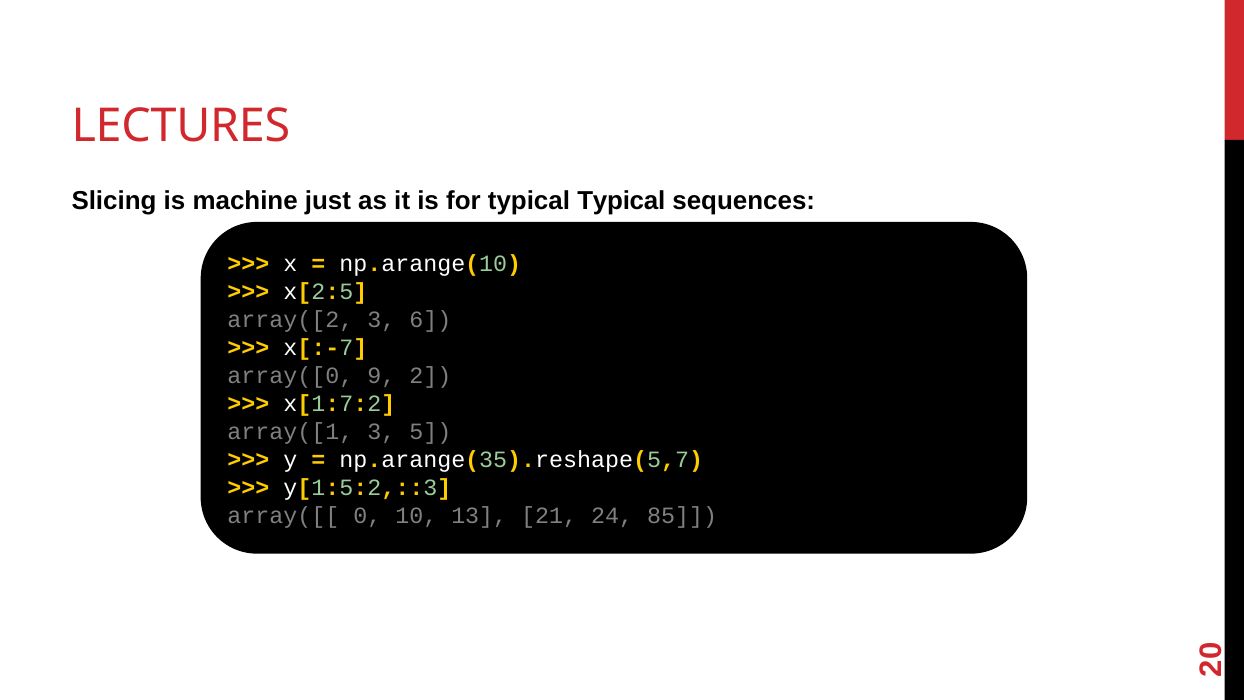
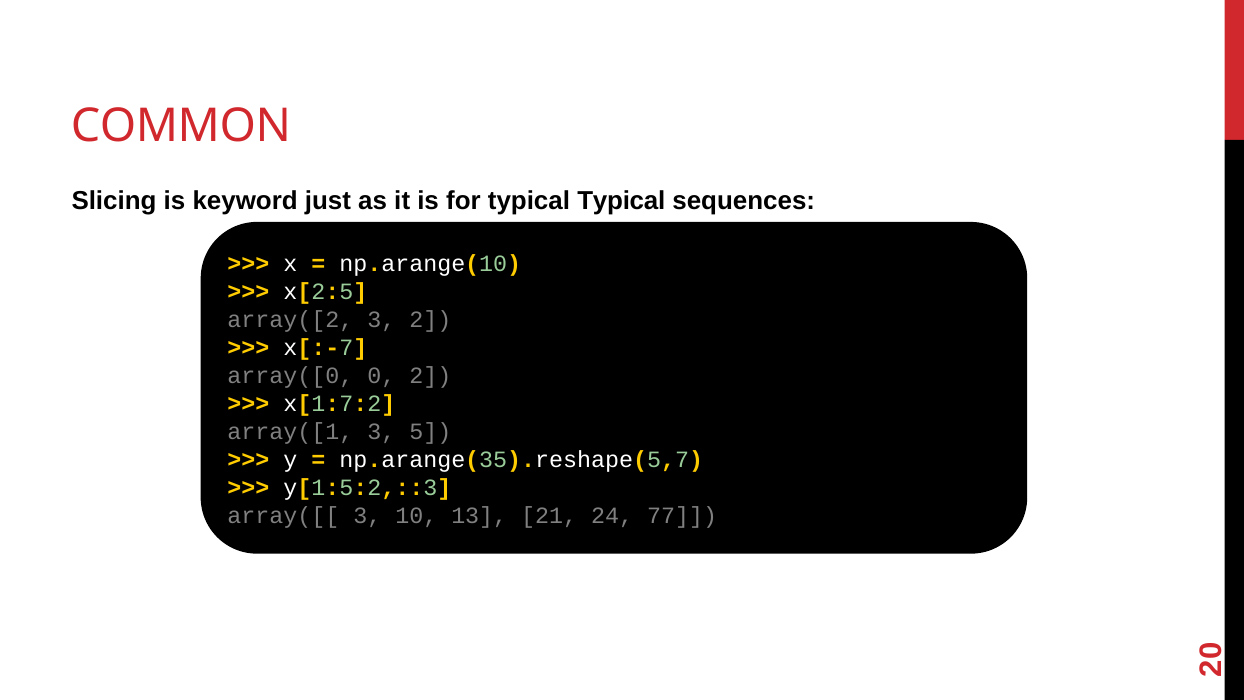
LECTURES: LECTURES -> COMMON (181, 126)
machine: machine -> keyword (245, 201)
3 6: 6 -> 2 (430, 319)
array([0 9: 9 -> 0 (381, 375)
array([[ 0: 0 -> 3 (367, 515)
85: 85 -> 77 (682, 515)
